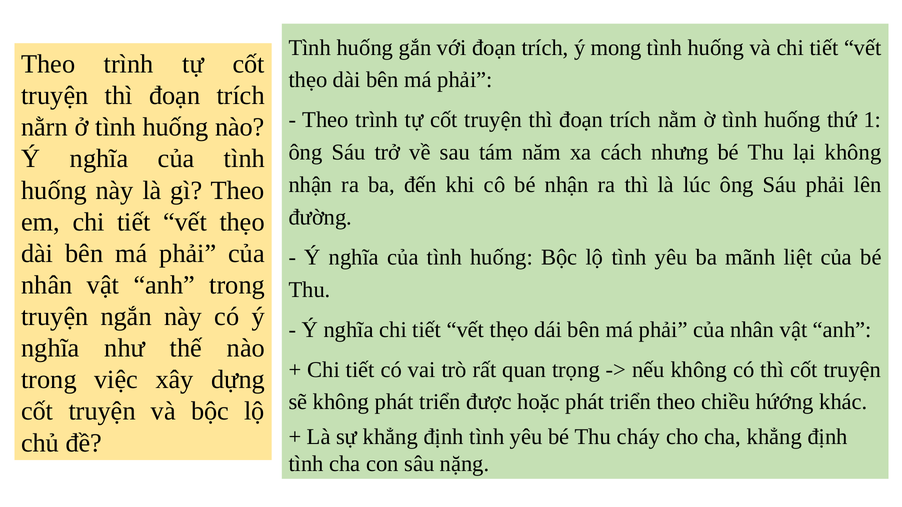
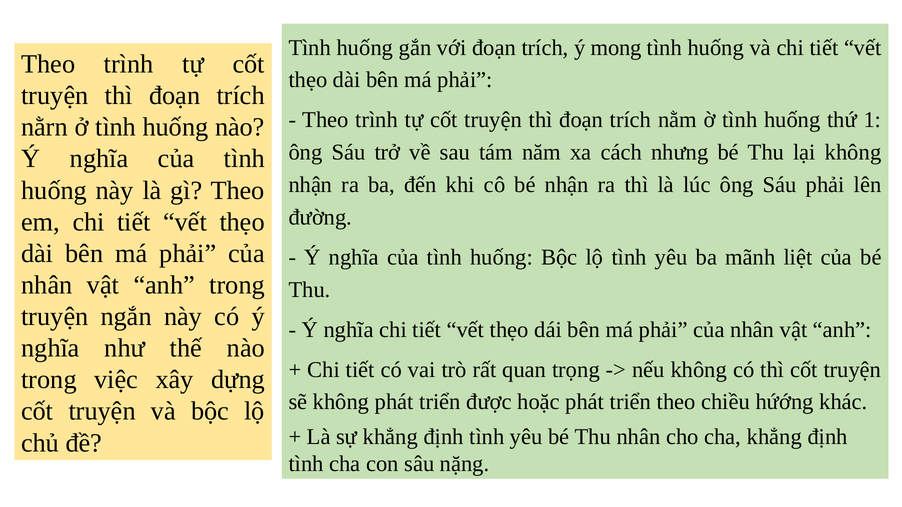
Thu cháy: cháy -> nhân (639, 437)
